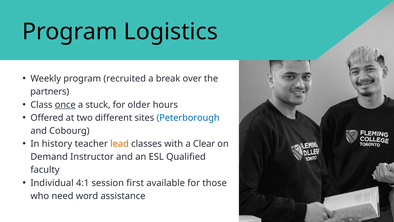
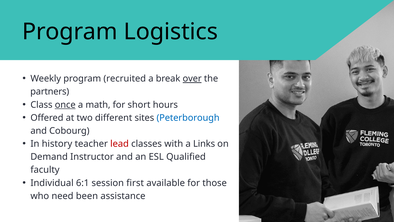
over underline: none -> present (192, 79)
stuck: stuck -> math (98, 105)
older: older -> short (139, 105)
lead colour: orange -> red (120, 144)
Clear: Clear -> Links (204, 144)
4:1: 4:1 -> 6:1 (83, 183)
word: word -> been (87, 196)
